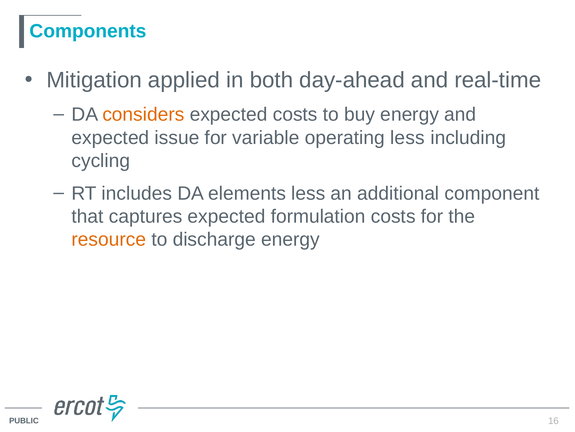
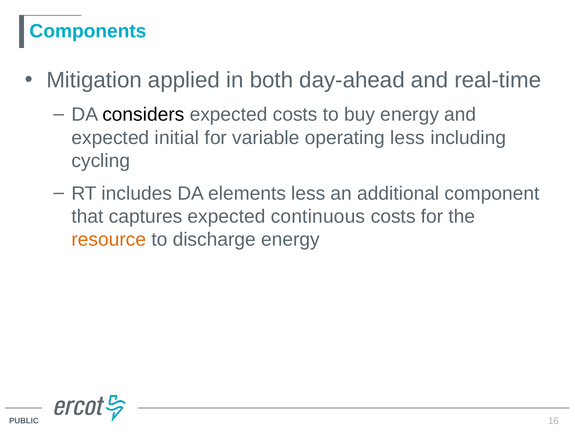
considers colour: orange -> black (143, 114)
issue: issue -> initial (177, 137)
formulation: formulation -> continuous (318, 216)
